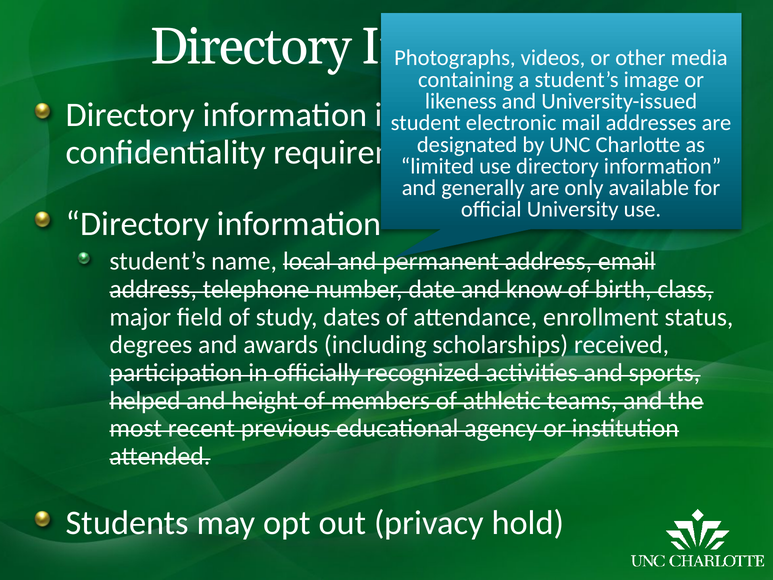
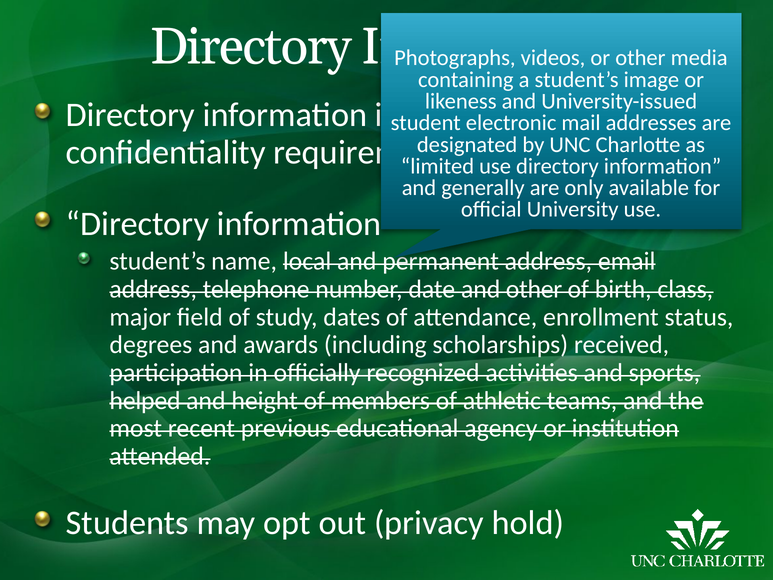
and know: know -> other (534, 289)
